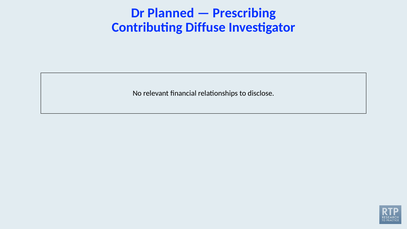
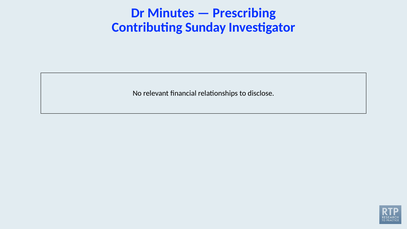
Planned: Planned -> Minutes (171, 13)
Diffuse: Diffuse -> Sunday (206, 27)
